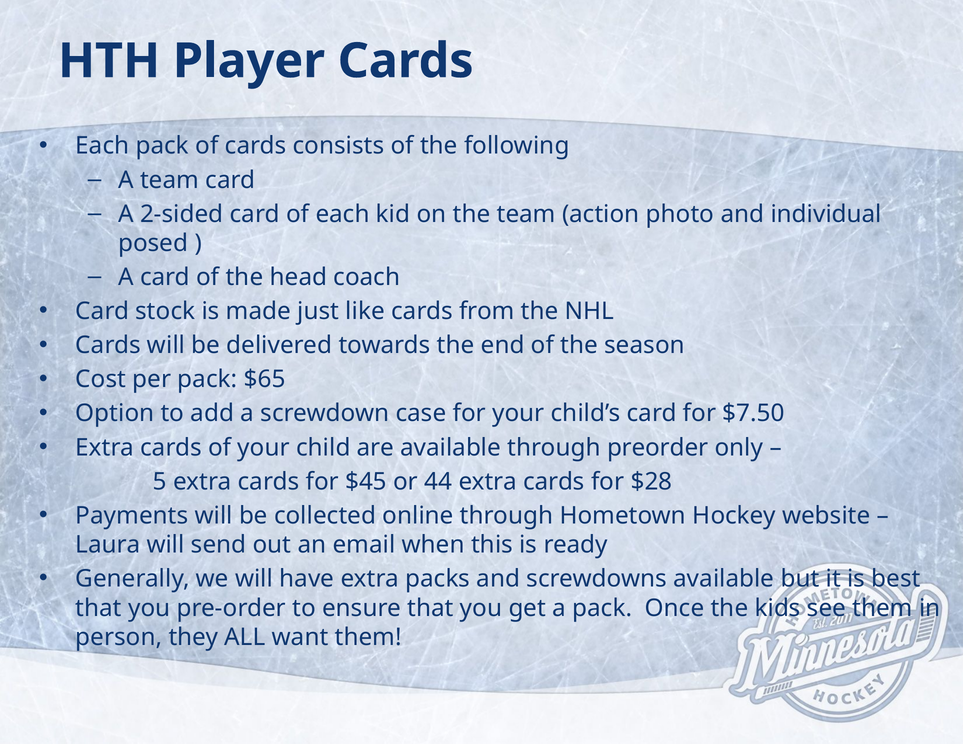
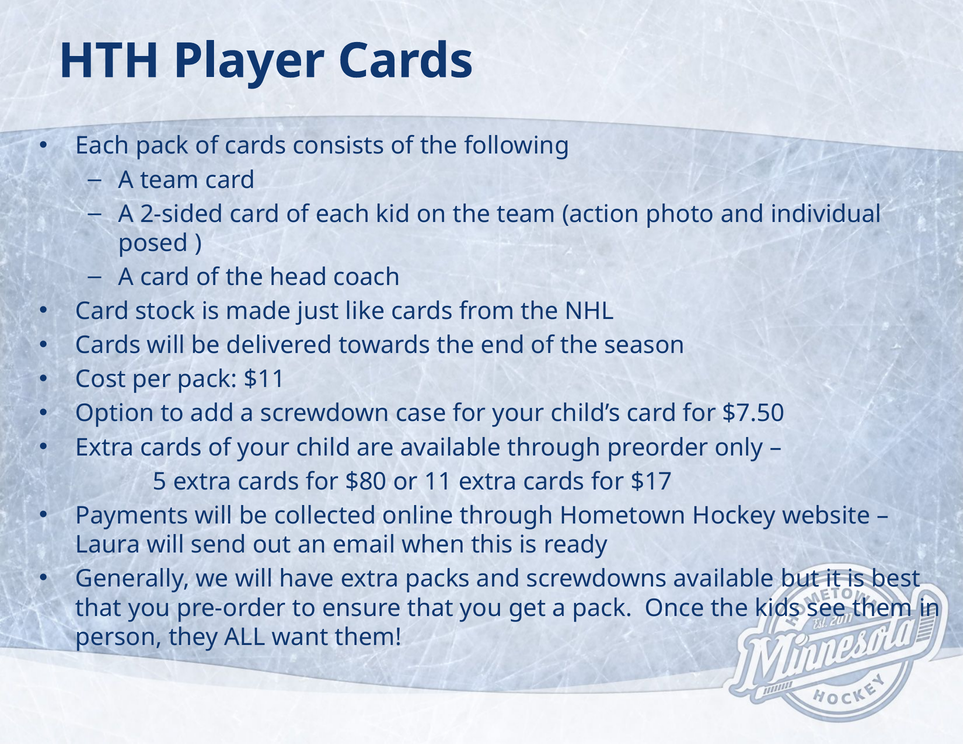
$65: $65 -> $11 (265, 379)
$45: $45 -> $80 (366, 482)
44: 44 -> 11 (438, 482)
$28: $28 -> $17 (651, 482)
